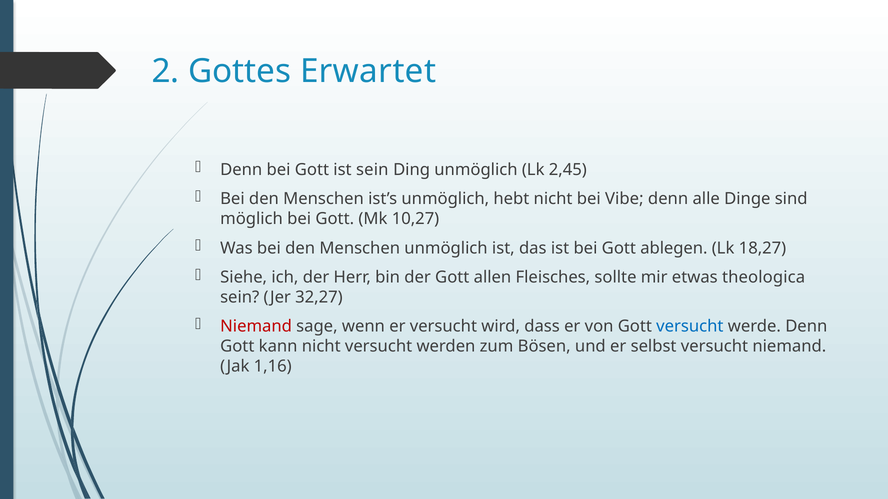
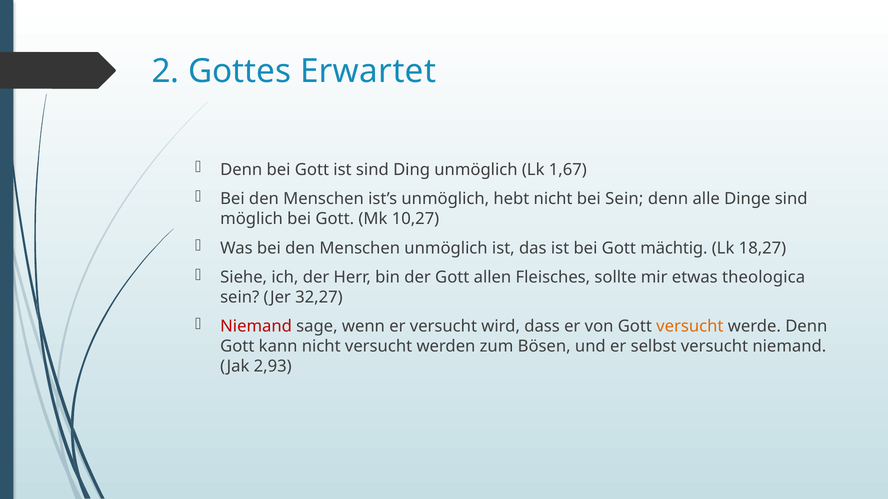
ist sein: sein -> sind (372, 170)
2,45: 2,45 -> 1,67 (568, 170)
bei Vibe: Vibe -> Sein (624, 199)
ablegen: ablegen -> mächtig (674, 248)
versucht colour: blue -> orange (690, 327)
1,16: 1,16 -> 2,93 (273, 367)
